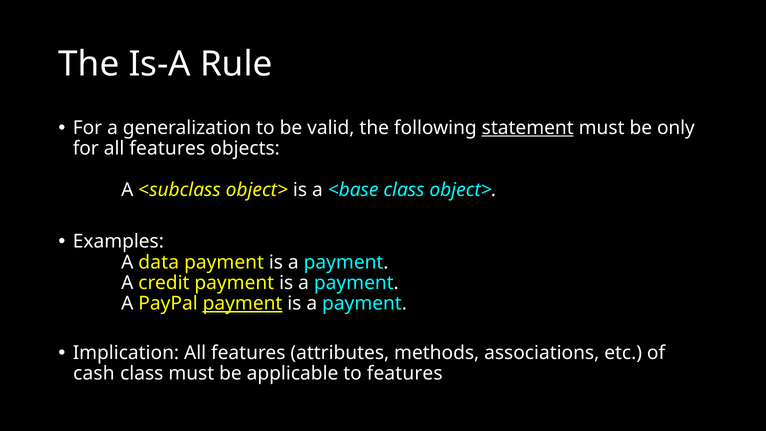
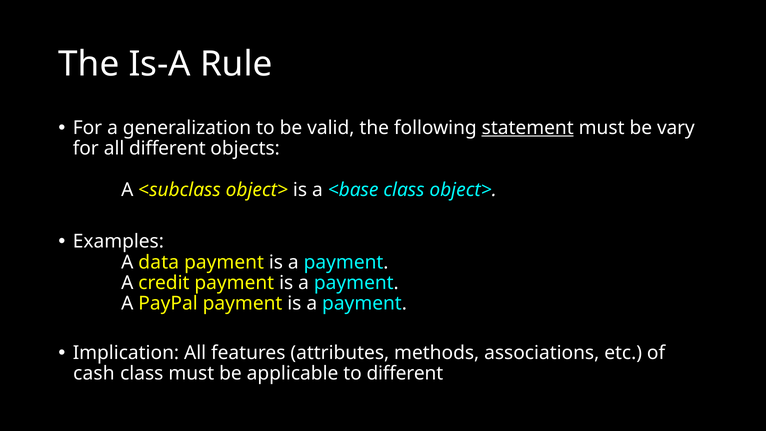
only: only -> vary (676, 128)
for all features: features -> different (167, 148)
payment underline: present -> none (243, 303)
to features: features -> different (405, 373)
